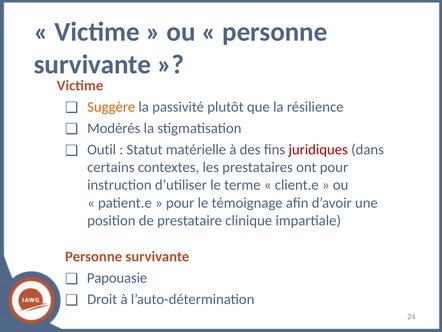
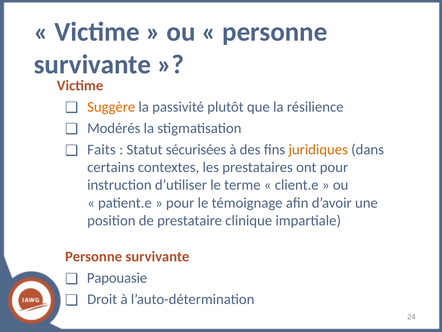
Outil: Outil -> Faits (101, 149)
matérielle: matérielle -> sécurisées (196, 149)
juridiques colour: red -> orange (318, 149)
